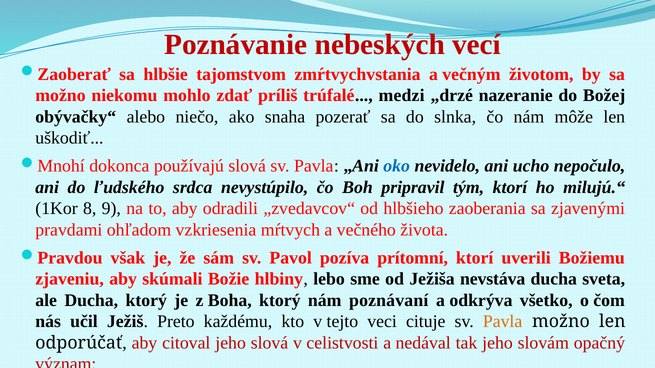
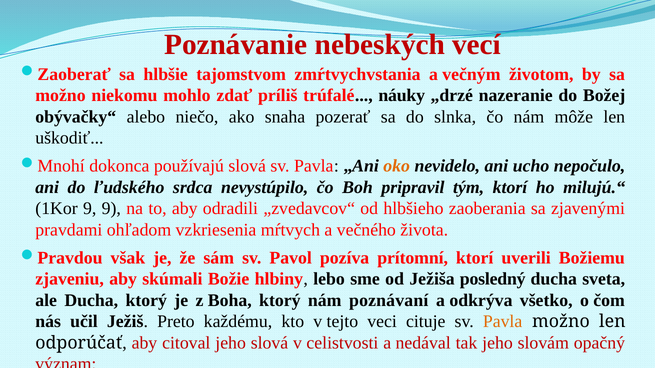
medzi: medzi -> náuky (402, 96)
oko colour: blue -> orange (397, 166)
1Kor 8: 8 -> 9 (90, 209)
nevstáva: nevstáva -> posledný (493, 279)
